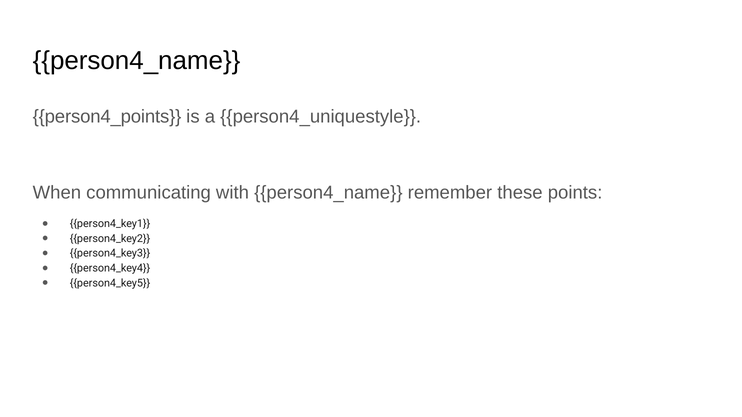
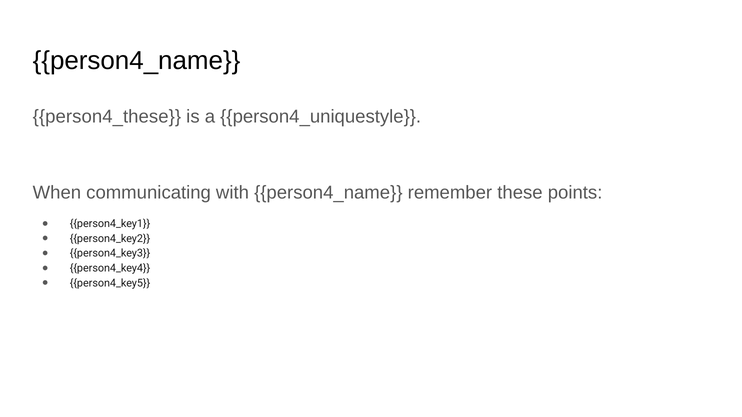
person4_points: person4_points -> person4_these (107, 117)
